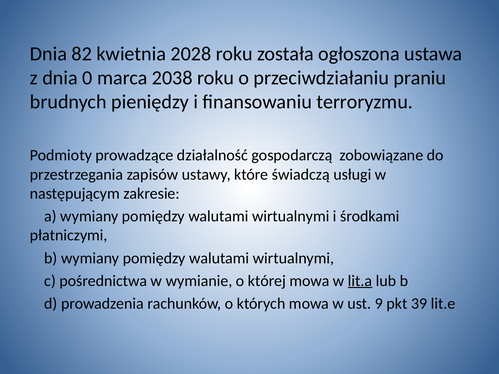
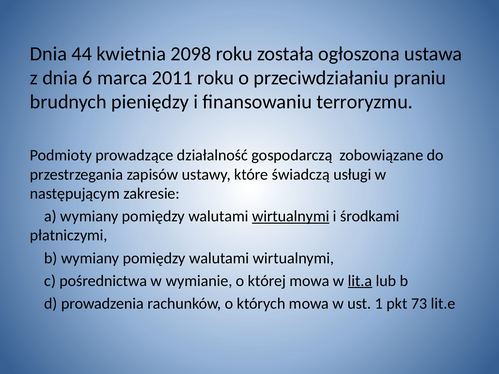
82: 82 -> 44 (82, 54)
2028: 2028 -> 2098 (191, 54)
0: 0 -> 6 (87, 78)
2038: 2038 -> 2011 (172, 78)
wirtualnymi underline: none -> present (291, 216)
9: 9 -> 1 (379, 304)
39: 39 -> 73 (419, 304)
